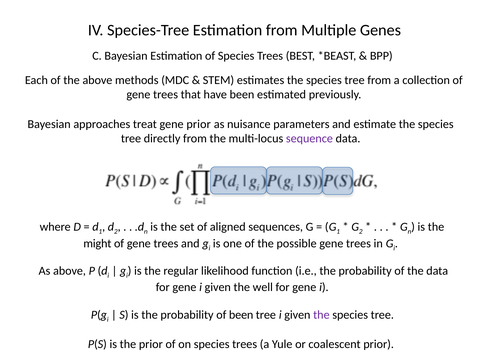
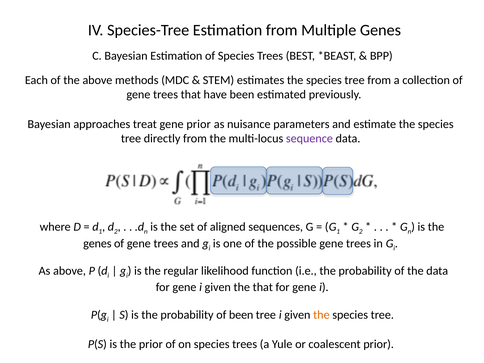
might: might -> genes (97, 243)
the well: well -> that (263, 287)
the colour: purple -> orange (321, 315)
